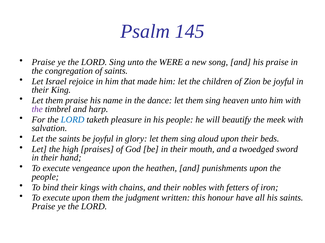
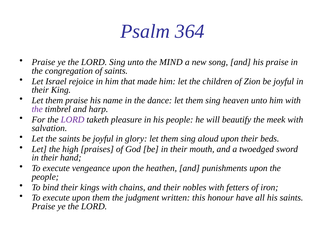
145: 145 -> 364 (190, 31)
WERE: WERE -> MIND (171, 62)
LORD colour: blue -> purple (73, 120)
